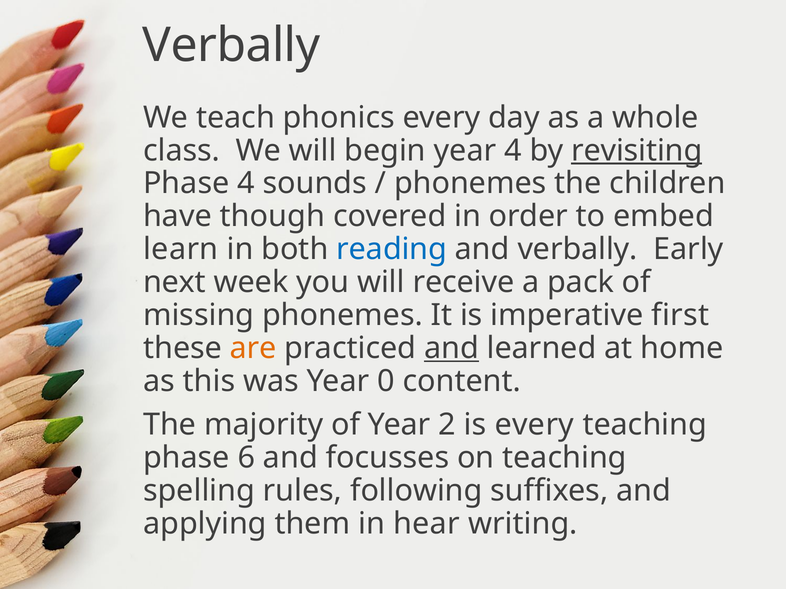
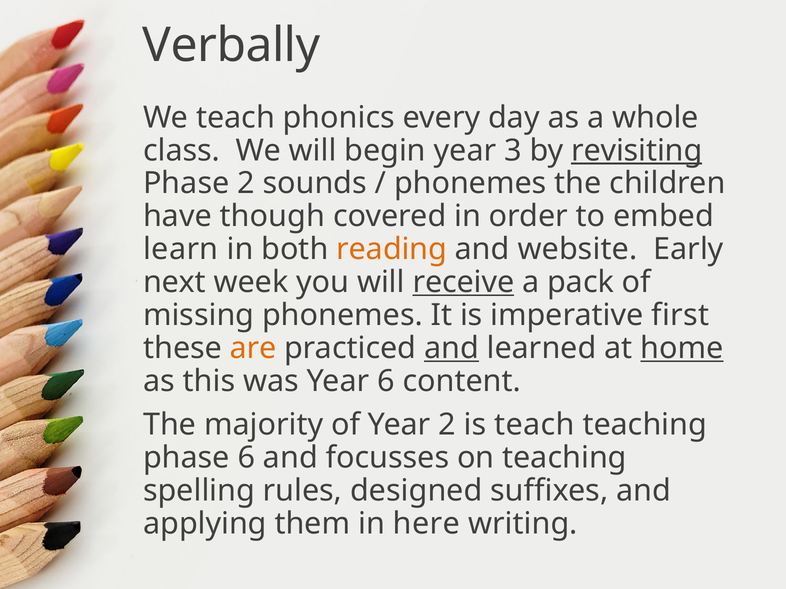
year 4: 4 -> 3 (513, 151)
Phase 4: 4 -> 2 (246, 184)
reading colour: blue -> orange (392, 249)
and verbally: verbally -> website (577, 249)
receive underline: none -> present (463, 282)
home underline: none -> present (682, 348)
Year 0: 0 -> 6 (386, 381)
is every: every -> teach (534, 425)
following: following -> designed (416, 491)
hear: hear -> here (426, 524)
